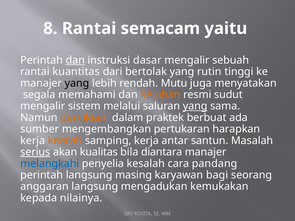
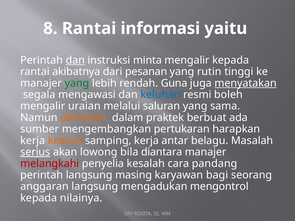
semacam: semacam -> informasi (160, 28)
dasar: dasar -> minta (147, 60)
mengalir sebuah: sebuah -> kepada (231, 60)
kuantitas: kuantitas -> akibatnya (76, 72)
bertolak: bertolak -> pesanan (146, 72)
yang colour: black -> green (77, 83)
Mutu: Mutu -> Guna (174, 83)
menyatakan underline: none -> present (246, 83)
memahami: memahami -> mengawasi (87, 95)
keluhan colour: orange -> blue (160, 95)
sudut: sudut -> boleh (228, 95)
sistem: sistem -> uraian (84, 106)
yang underline: present -> none (195, 106)
santun: santun -> belagu (210, 141)
kualitas: kualitas -> lowong (99, 152)
melangkahi colour: blue -> red (50, 164)
kemukakan: kemukakan -> mengontrol (219, 187)
